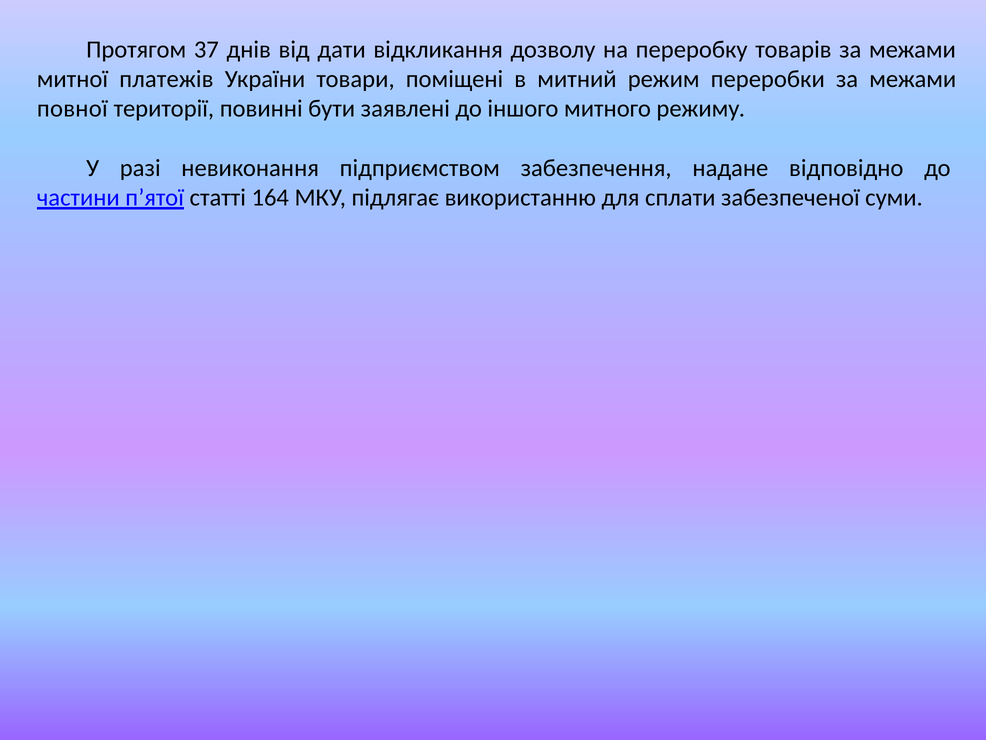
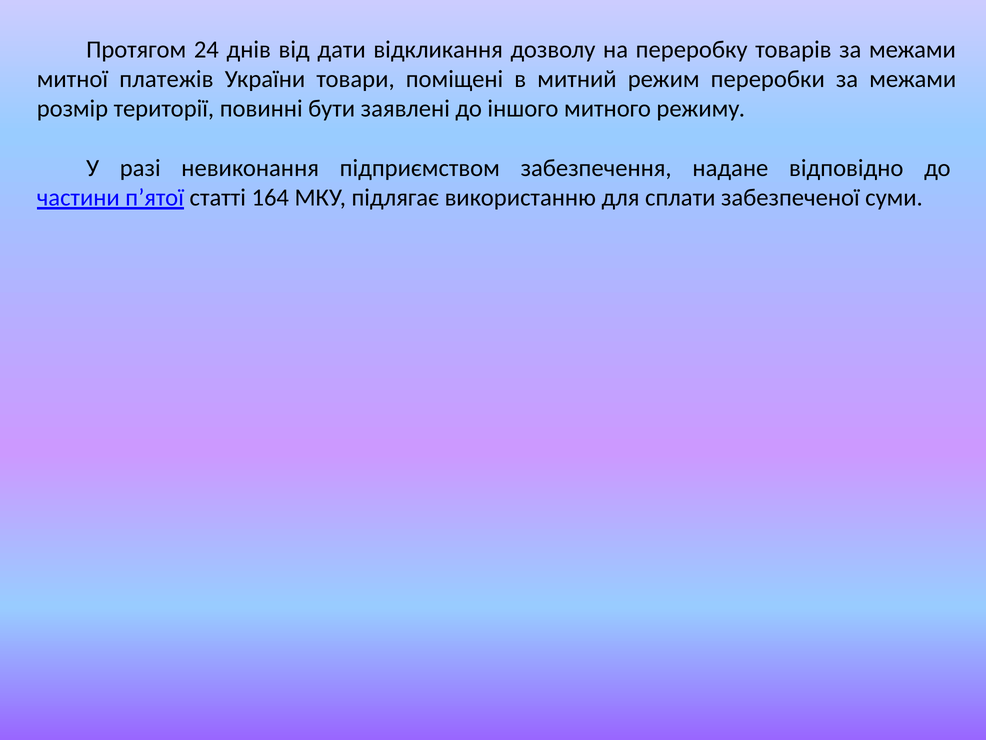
37: 37 -> 24 (206, 49)
повної: повної -> розмір (72, 109)
